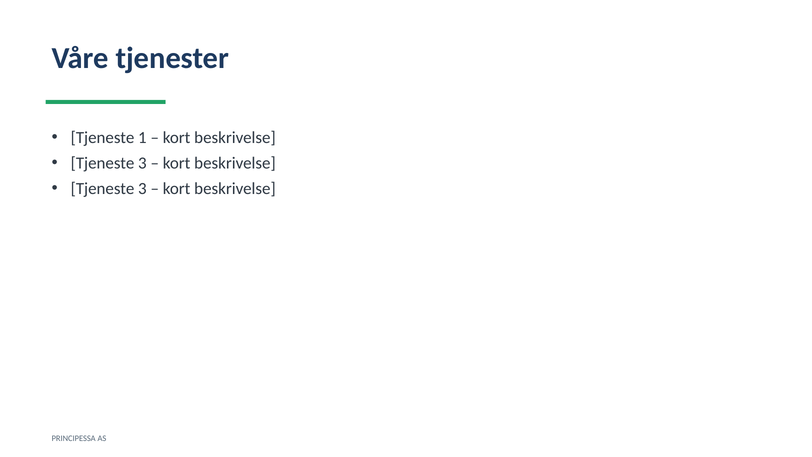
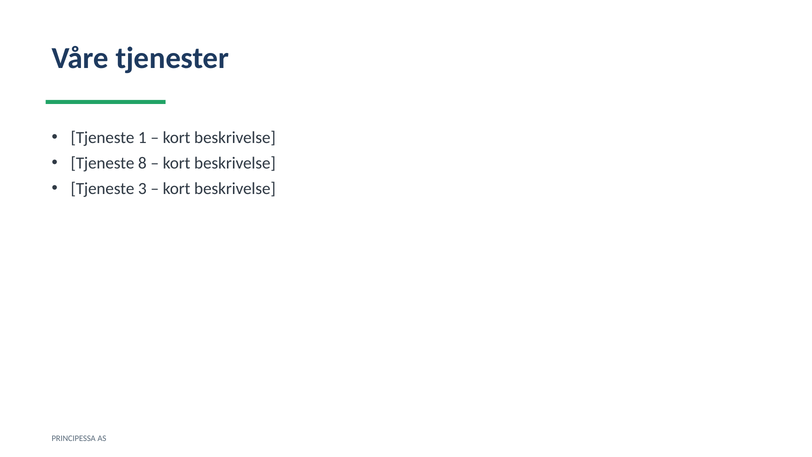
3: 3 -> 8 (142, 163)
